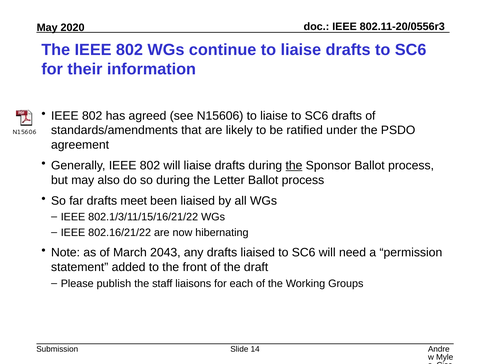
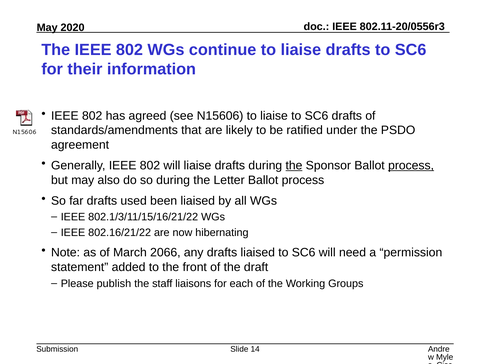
process underline: none -> present (411, 166)
meet: meet -> used (134, 201)
2043: 2043 -> 2066 (165, 253)
